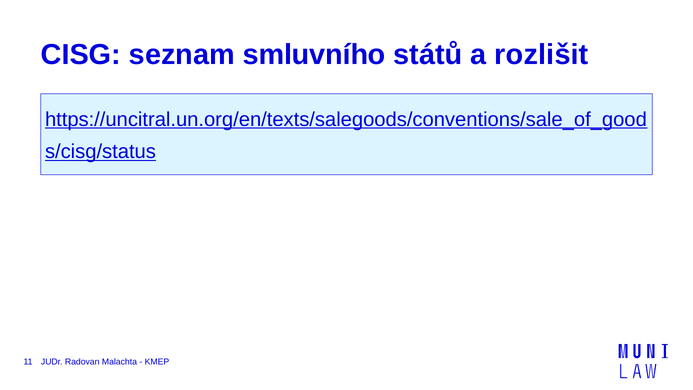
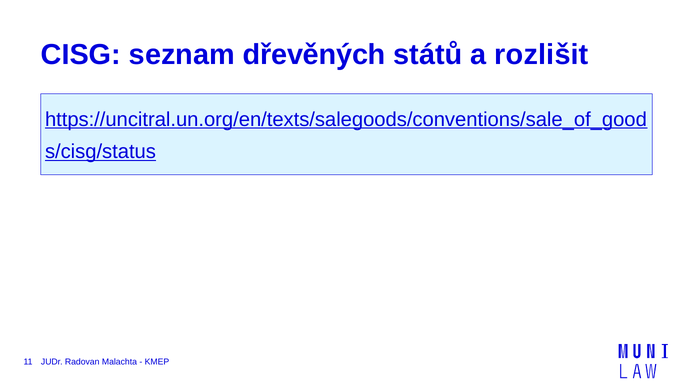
smluvního: smluvního -> dřevěných (314, 54)
